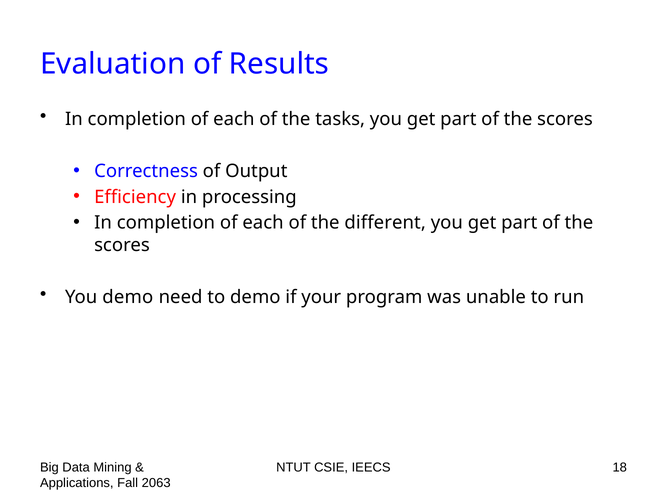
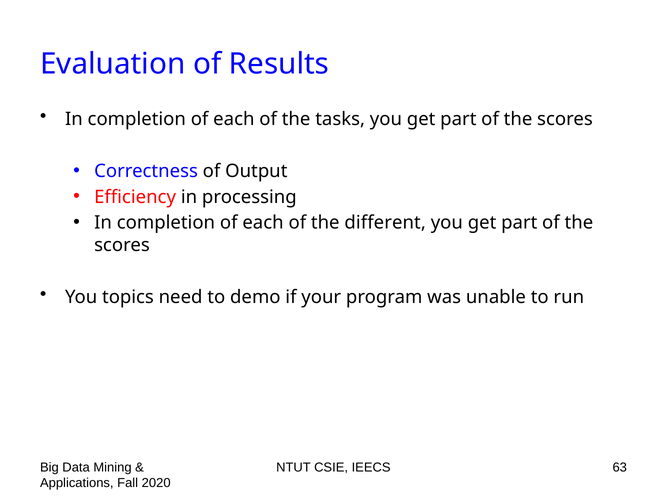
You demo: demo -> topics (128, 297)
18: 18 -> 63 (620, 468)
2063: 2063 -> 2020 (156, 483)
